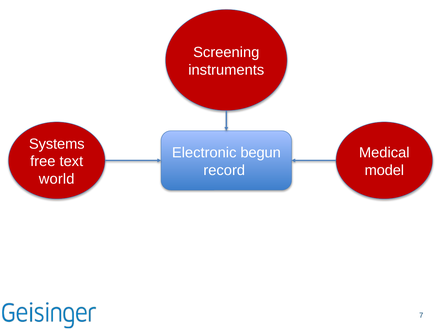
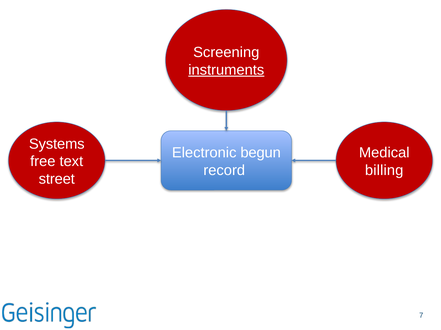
instruments underline: none -> present (226, 70)
model: model -> billing (384, 171)
world: world -> street (57, 179)
